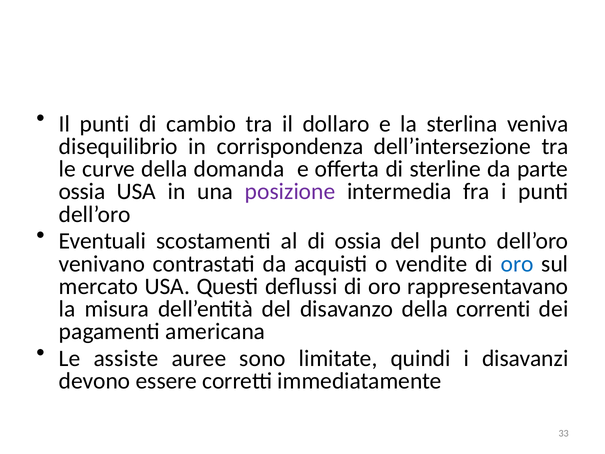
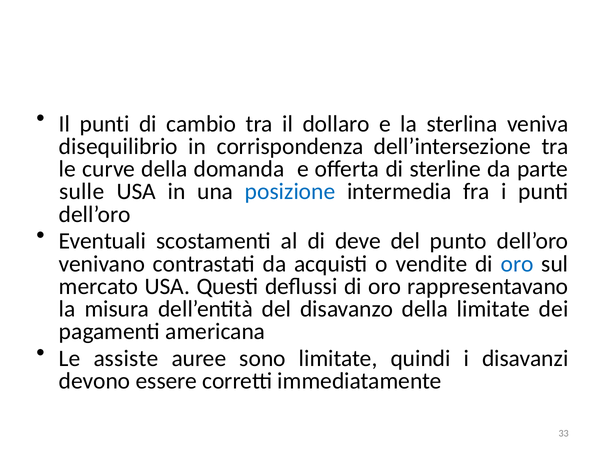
ossia: ossia -> sulle (82, 192)
posizione colour: purple -> blue (290, 192)
di ossia: ossia -> deve (358, 241)
della correnti: correnti -> limitate (493, 309)
